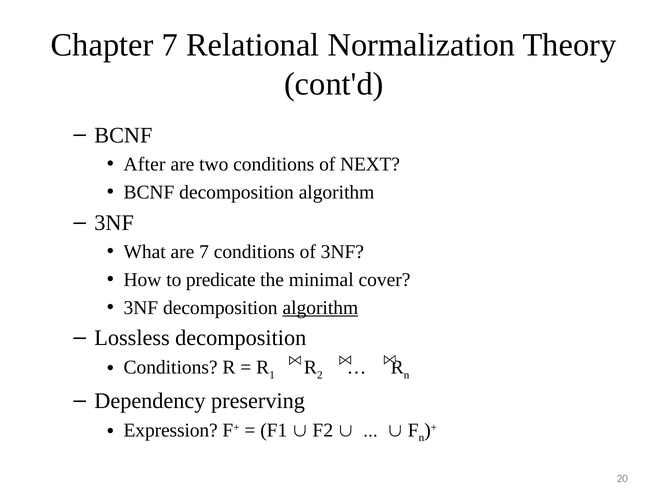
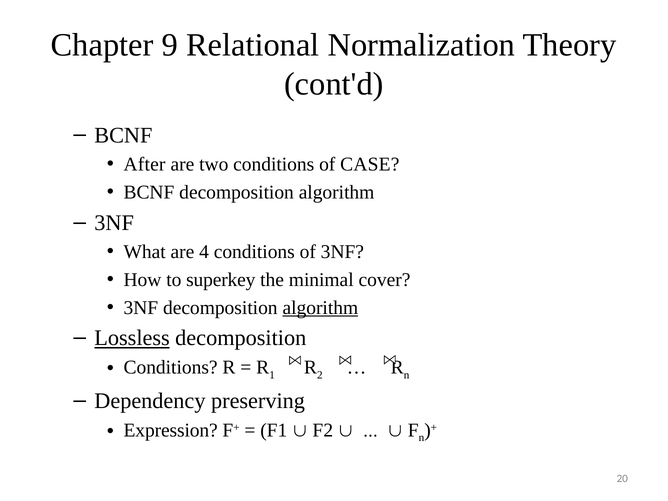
Chapter 7: 7 -> 9 (170, 45)
NEXT: NEXT -> CASE (370, 164)
are 7: 7 -> 4 (204, 252)
predicate: predicate -> superkey (221, 280)
Lossless underline: none -> present (132, 338)
